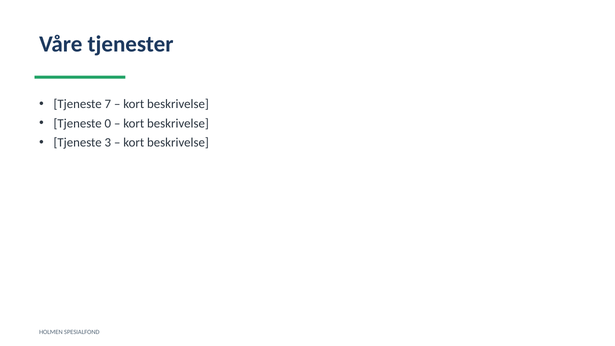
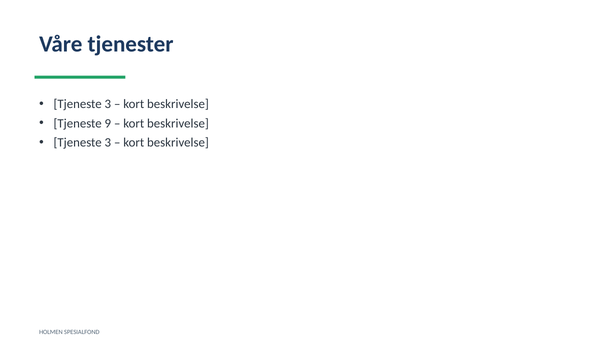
7: 7 -> 3 (108, 104)
0: 0 -> 9 (108, 123)
